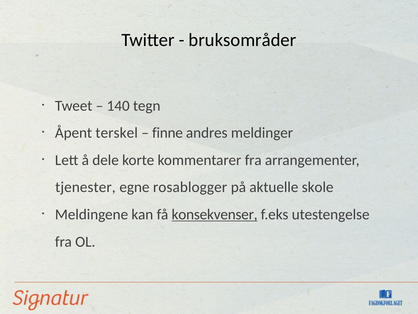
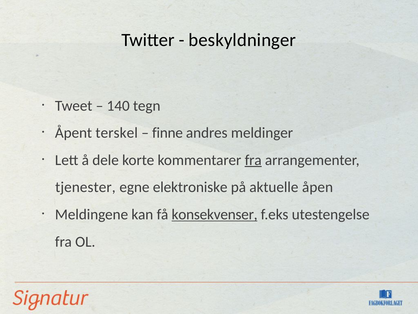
bruksområder: bruksområder -> beskyldninger (242, 40)
fra underline: none -> present (253, 160)
rosablogger: rosablogger -> elektroniske (190, 187)
skole: skole -> åpen (318, 187)
